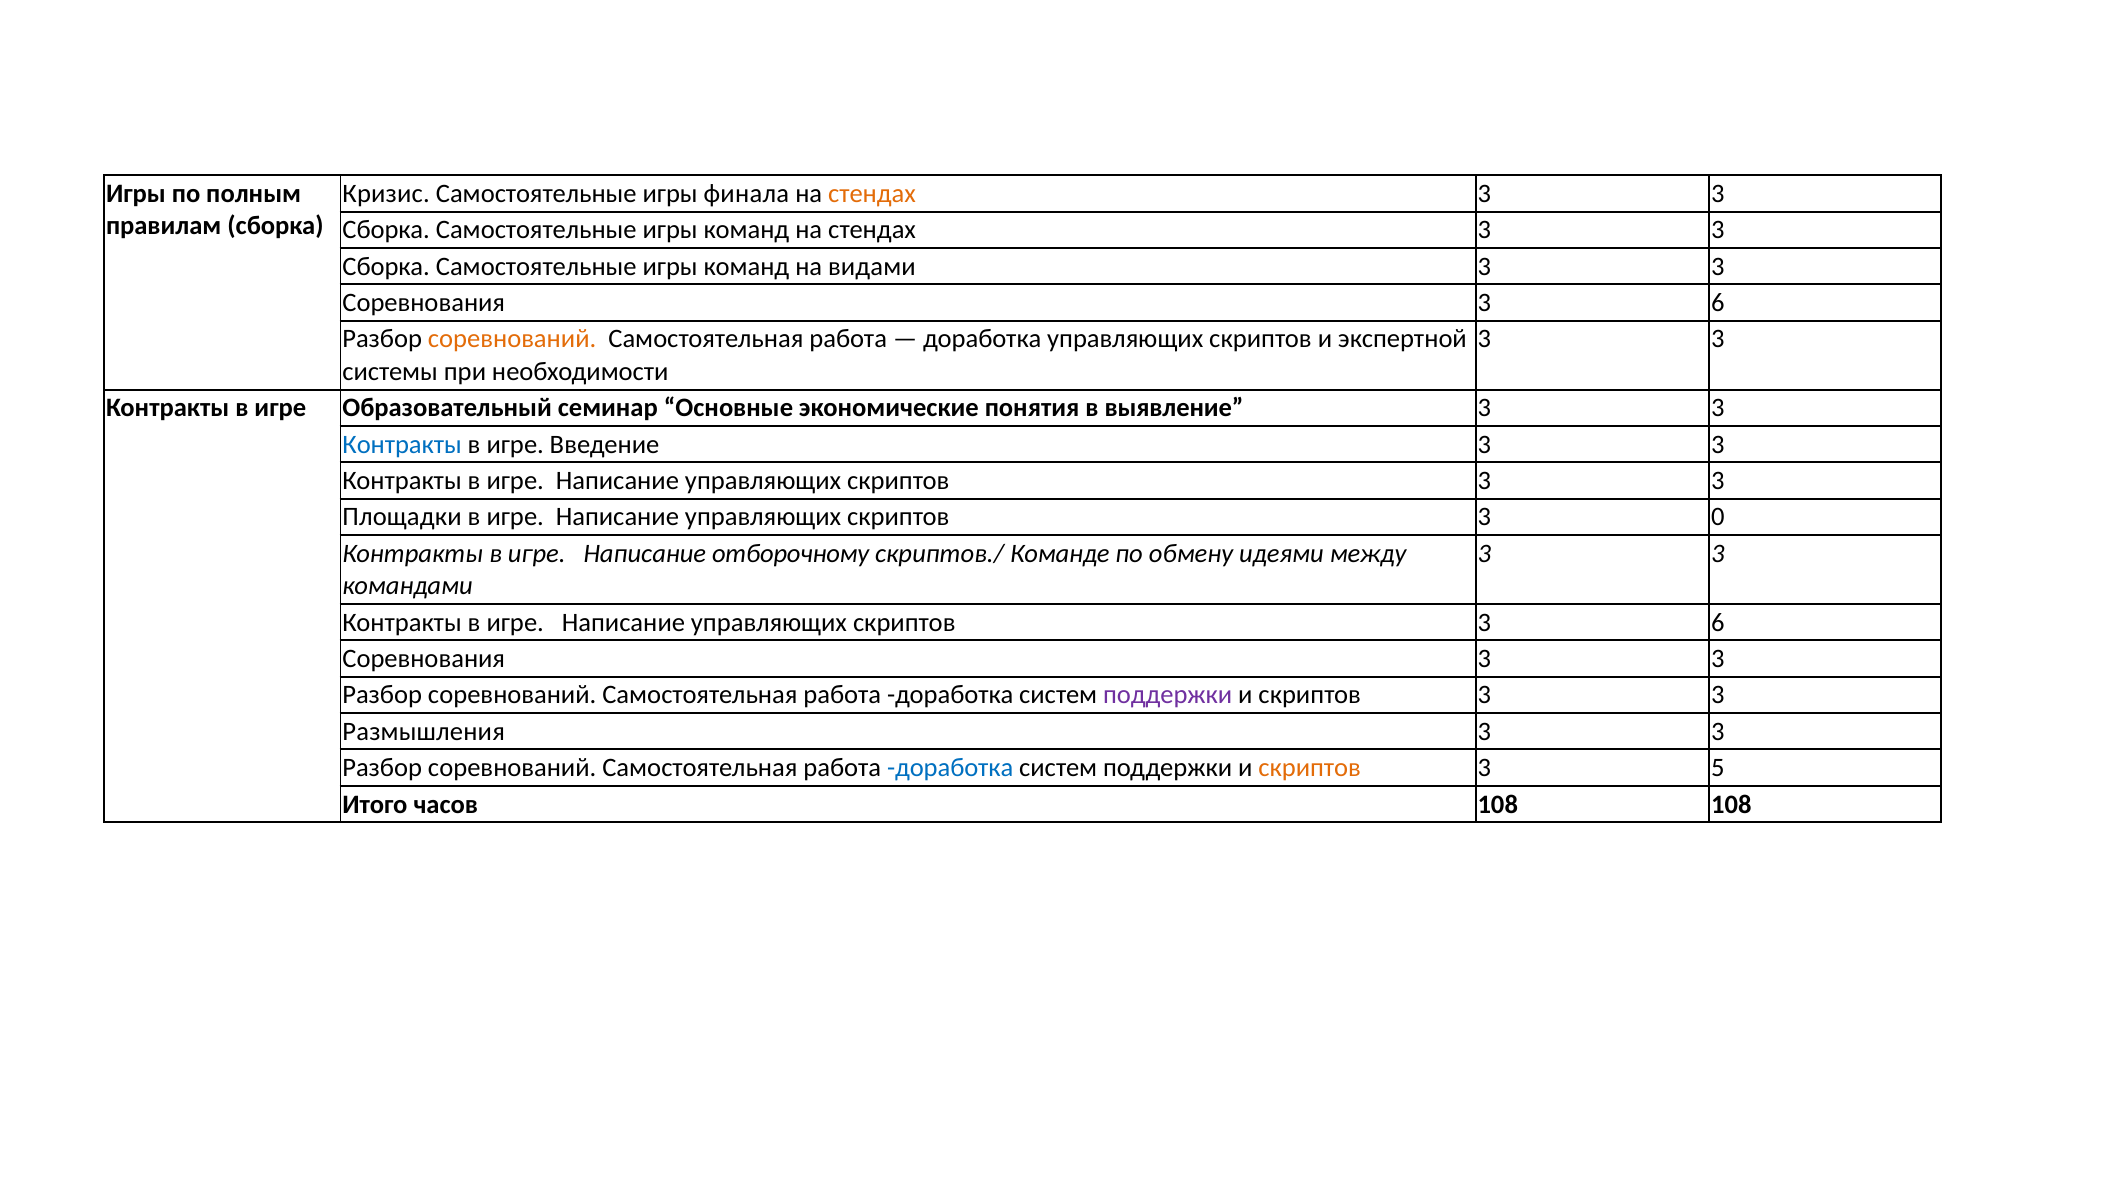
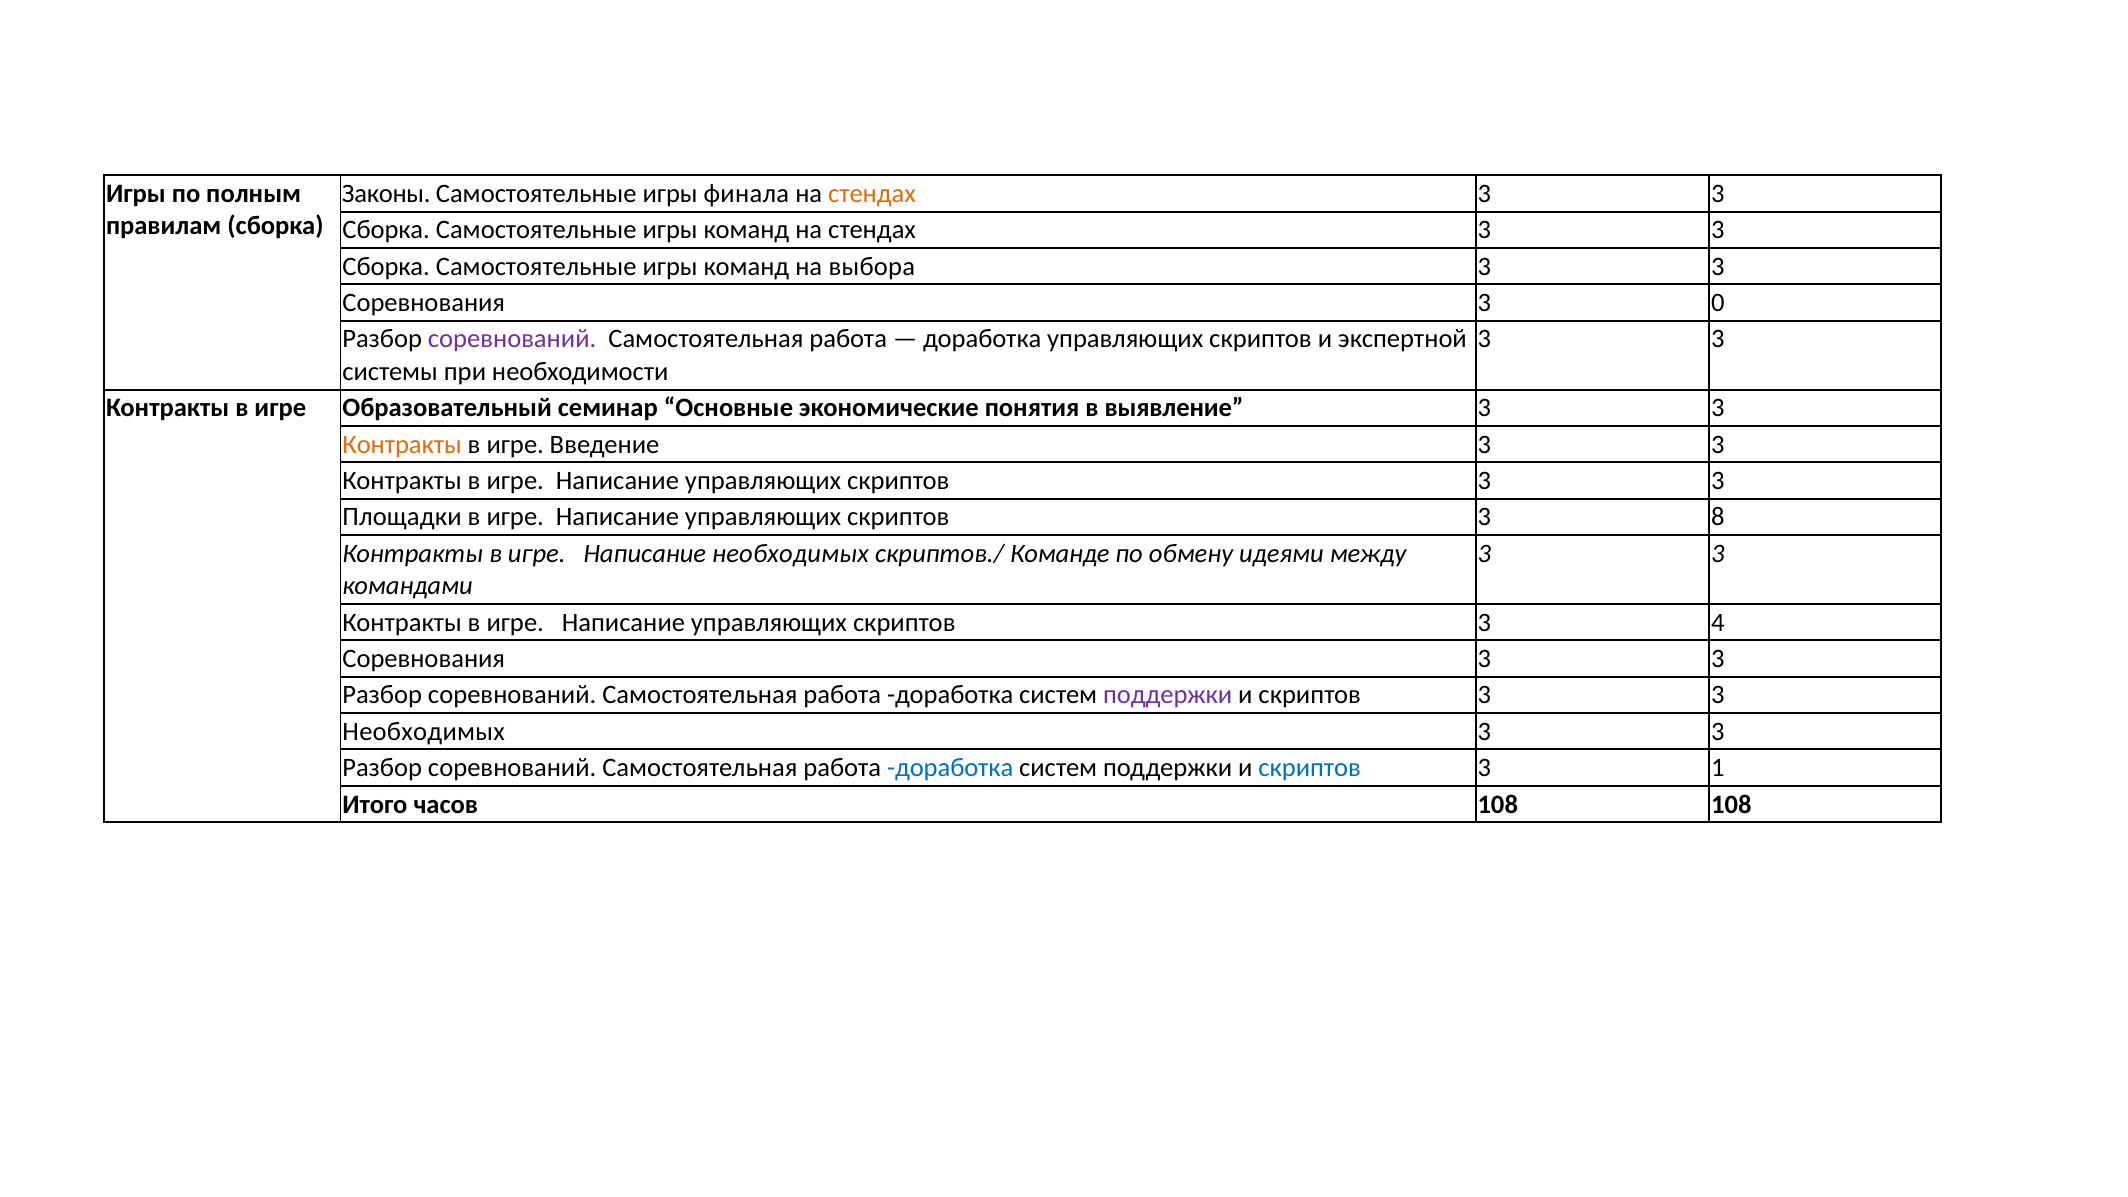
Кризис: Кризис -> Законы (386, 194)
видами: видами -> выбора (872, 266)
Соревнования 3 6: 6 -> 0 (1718, 303)
соревнований colour: orange -> purple (512, 339)
Контракты colour: blue -> orange (402, 444)
0: 0 -> 8 (1718, 517)
Написание отборочному: отборочному -> необходимых (790, 554)
скриптов 3 6: 6 -> 4 (1718, 622)
Размышления: Размышления -> Необходимых (424, 731)
скриптов colour: orange -> blue (1310, 768)
5: 5 -> 1 (1718, 768)
